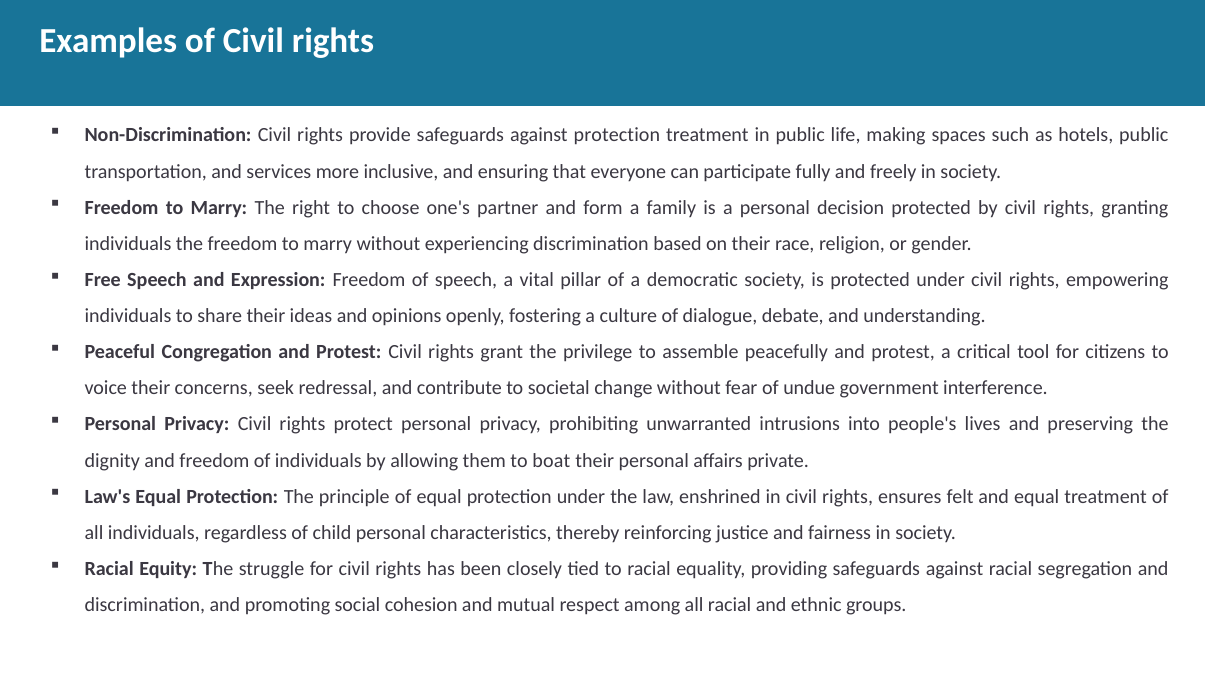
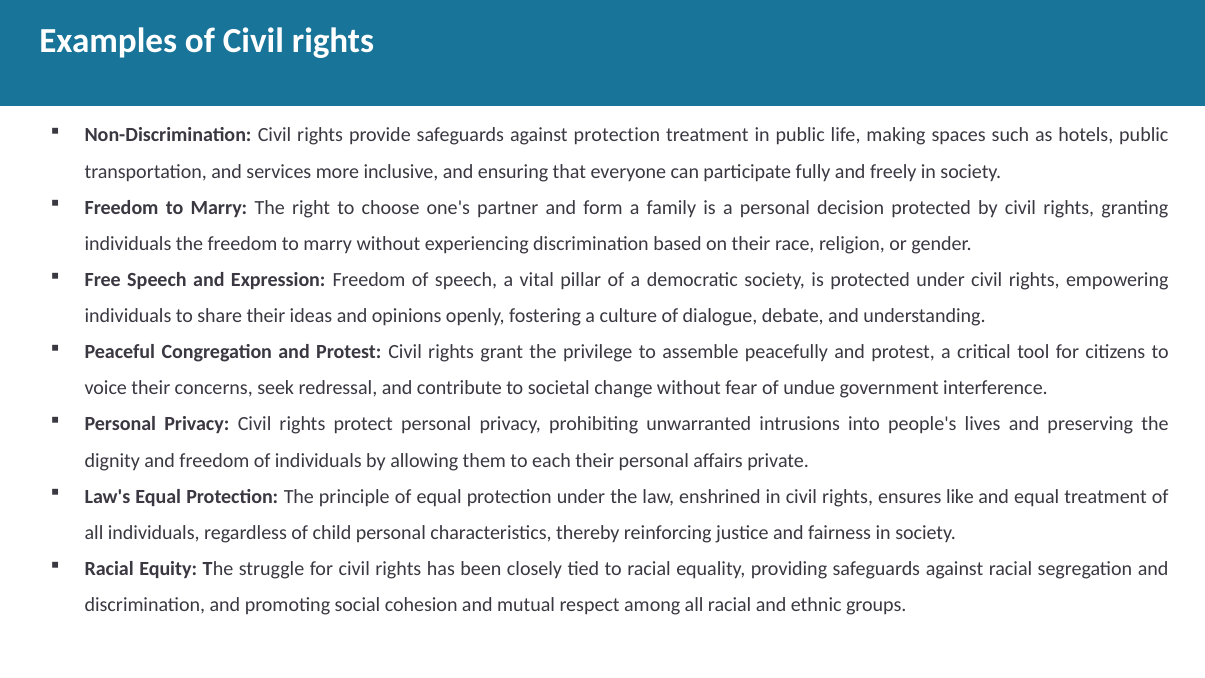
boat: boat -> each (551, 460)
felt: felt -> like (960, 496)
